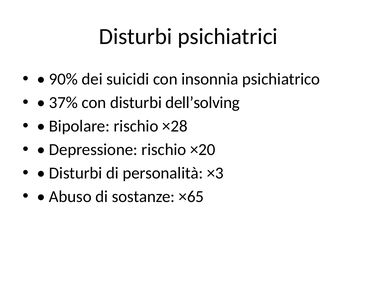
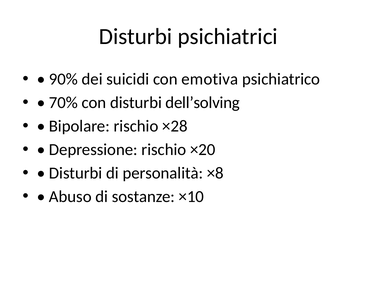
insonnia: insonnia -> emotiva (210, 79)
37%: 37% -> 70% (63, 103)
×3: ×3 -> ×8 (215, 173)
×65: ×65 -> ×10 (191, 196)
